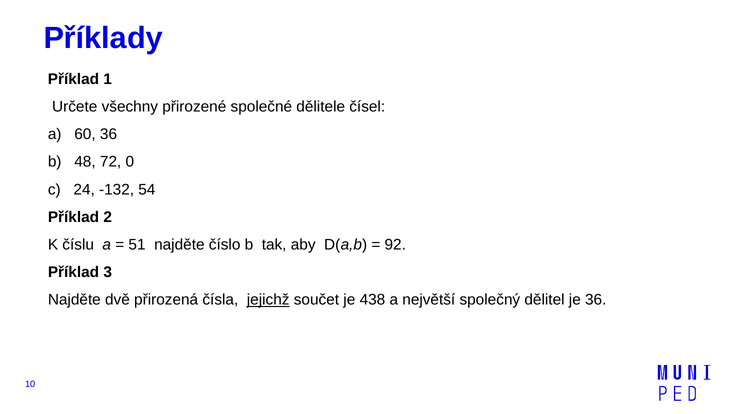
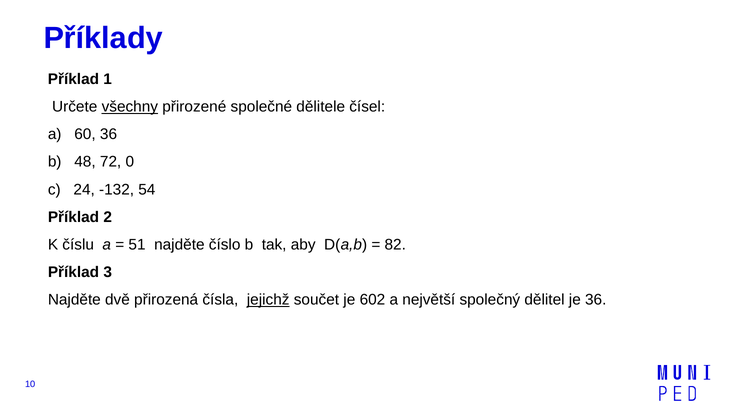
všechny underline: none -> present (130, 107)
92: 92 -> 82 (395, 245)
438: 438 -> 602 (372, 300)
